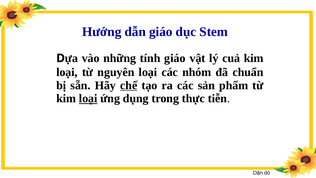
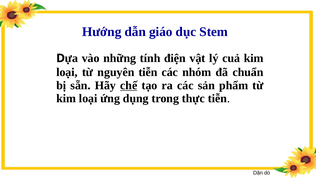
tính giáo: giáo -> điện (175, 58)
nguyên loại: loại -> tiễn (148, 72)
loại underline: present -> none (88, 98)
